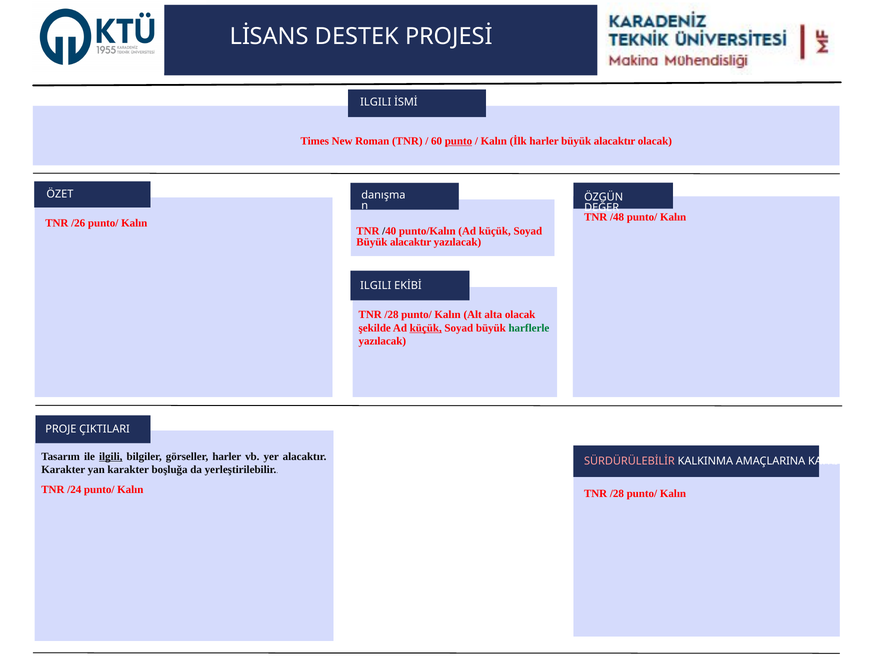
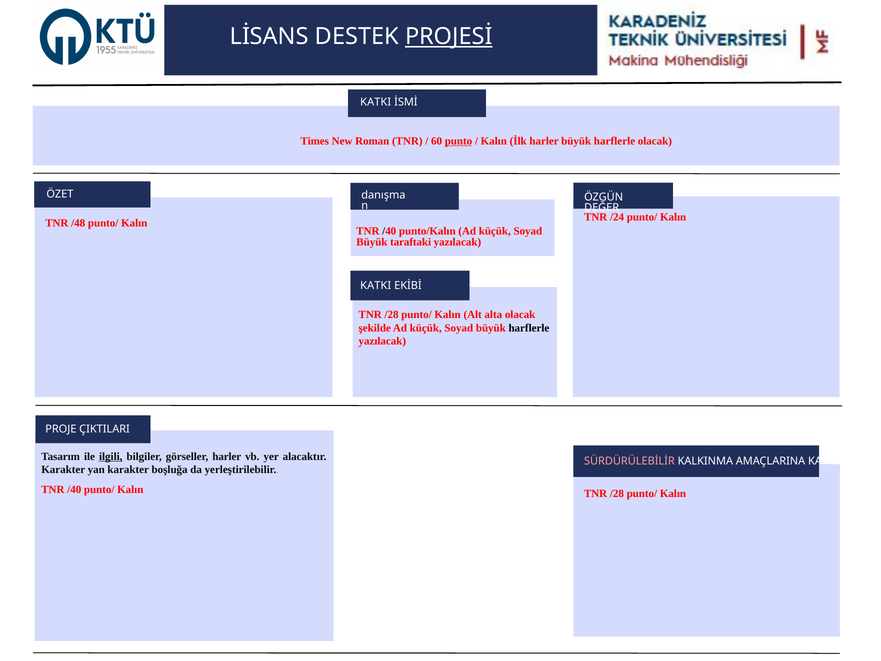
PROJESİ underline: none -> present (449, 37)
ILGILI: ILGILI -> KATKI (376, 102)
harler büyük alacaktır: alacaktır -> harflerle (615, 141)
/48: /48 -> /24 (617, 217)
/26: /26 -> /48 (78, 223)
alacaktır: alacaktır -> taraftaki (411, 242)
ILGILI: ILGILI -> KATKI (376, 285)
küçük underline: present -> none (426, 328)
harflerle colour: green -> black (529, 328)
/24: /24 -> /40 (74, 489)
